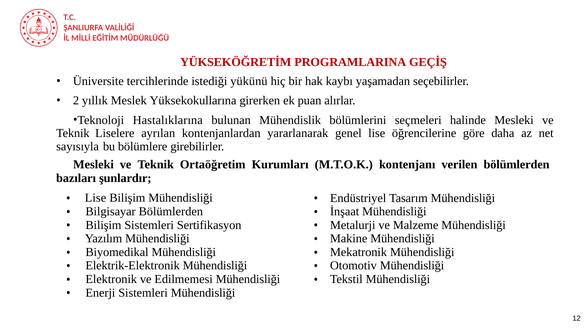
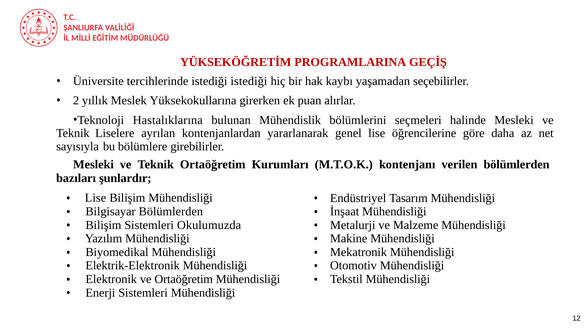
istediği yükünü: yükünü -> istediği (249, 81)
Sertifikasyon: Sertifikasyon -> Okulumuzda (209, 225)
ve Edilmemesi: Edilmemesi -> Ortaöğretim (184, 279)
